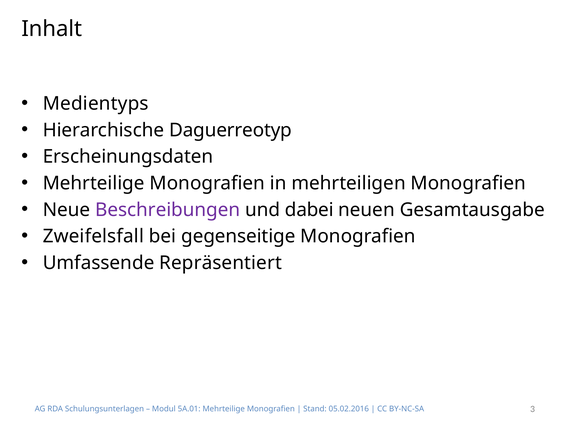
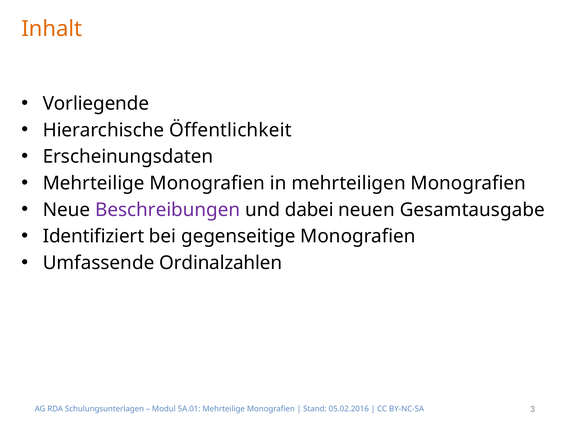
Inhalt colour: black -> orange (52, 29)
Medientyps: Medientyps -> Vorliegende (96, 103)
Daguerreotyp: Daguerreotyp -> Öffentlichkeit (230, 130)
Zweifelsfall: Zweifelsfall -> Identifiziert (93, 236)
Repräsentiert: Repräsentiert -> Ordinalzahlen (221, 263)
